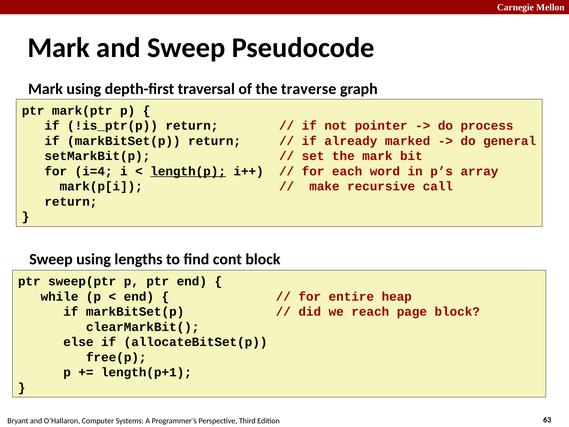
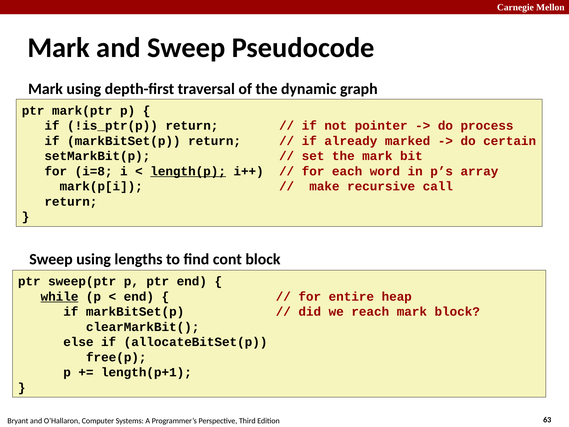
traverse: traverse -> dynamic (309, 89)
general: general -> certain (510, 141)
i=4: i=4 -> i=8 (94, 171)
while underline: none -> present (60, 296)
reach page: page -> mark (412, 312)
